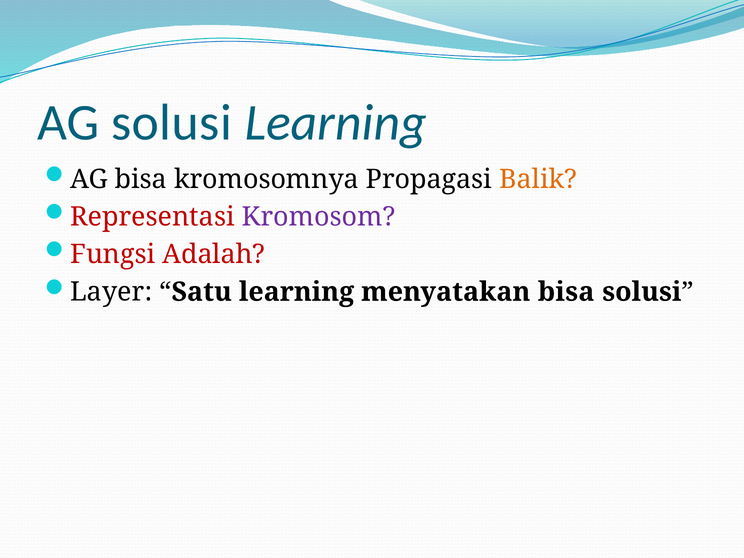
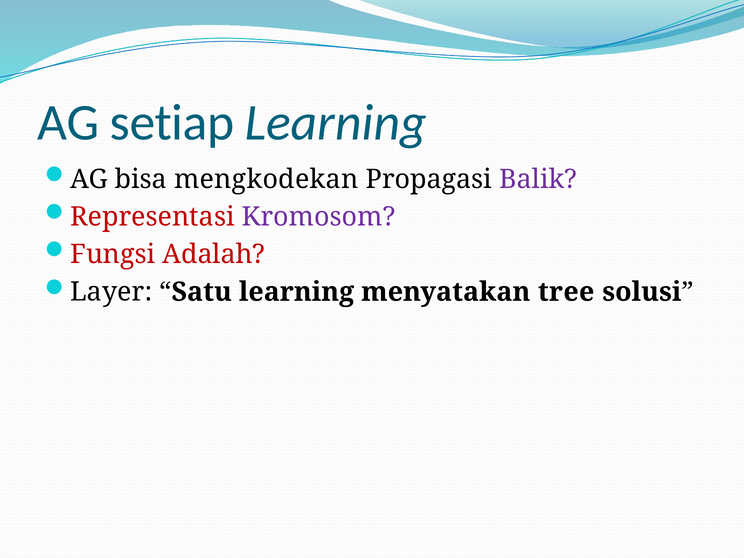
AG solusi: solusi -> setiap (172, 123)
kromosomnya: kromosomnya -> mengkodekan (266, 179)
Balik colour: orange -> purple (538, 179)
menyatakan bisa: bisa -> tree (566, 292)
